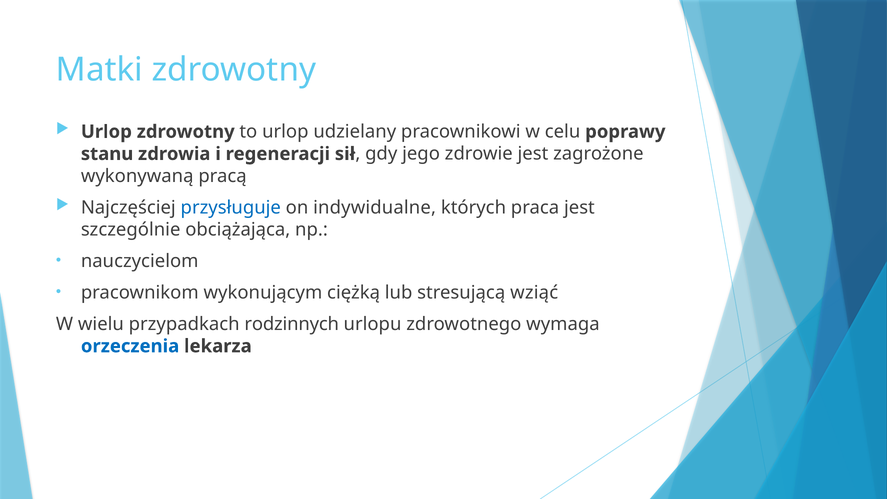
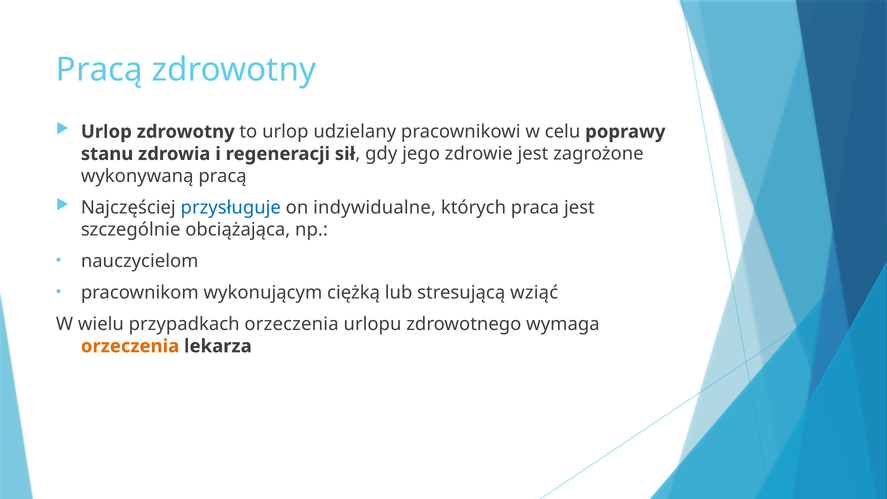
Matki: Matki -> Pracą (99, 70)
przypadkach rodzinnych: rodzinnych -> orzeczenia (292, 324)
orzeczenia colour: blue -> orange (130, 346)
